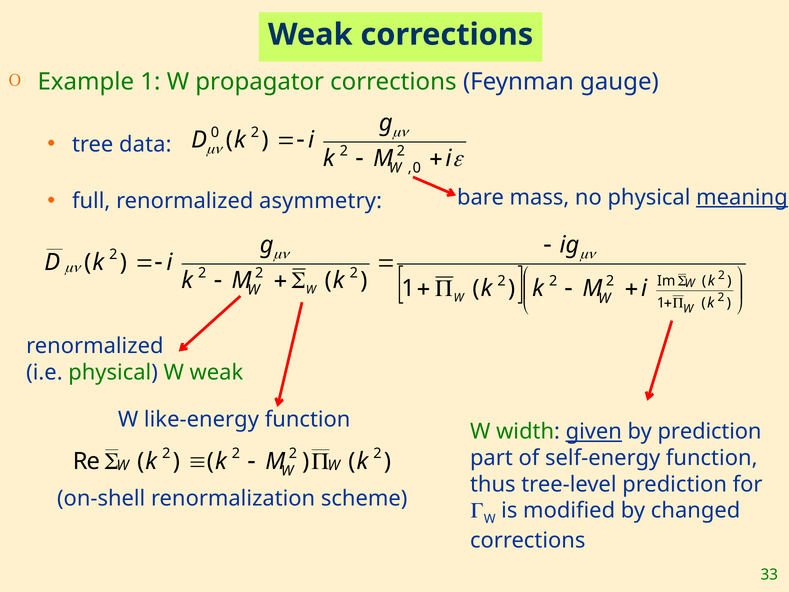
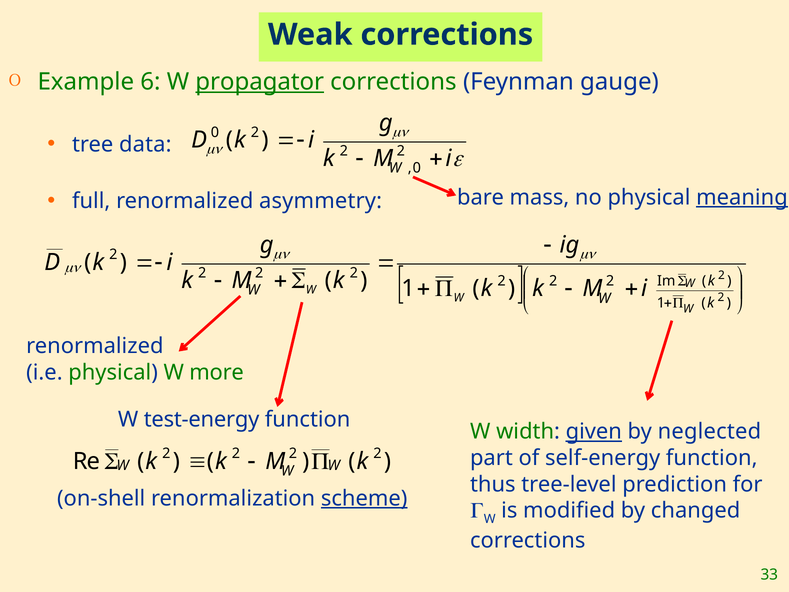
Example 1: 1 -> 6 (150, 82)
propagator underline: none -> present (260, 82)
W weak: weak -> more (217, 372)
like-energy: like-energy -> test-energy (202, 419)
by prediction: prediction -> neglected (709, 432)
scheme underline: none -> present (364, 498)
